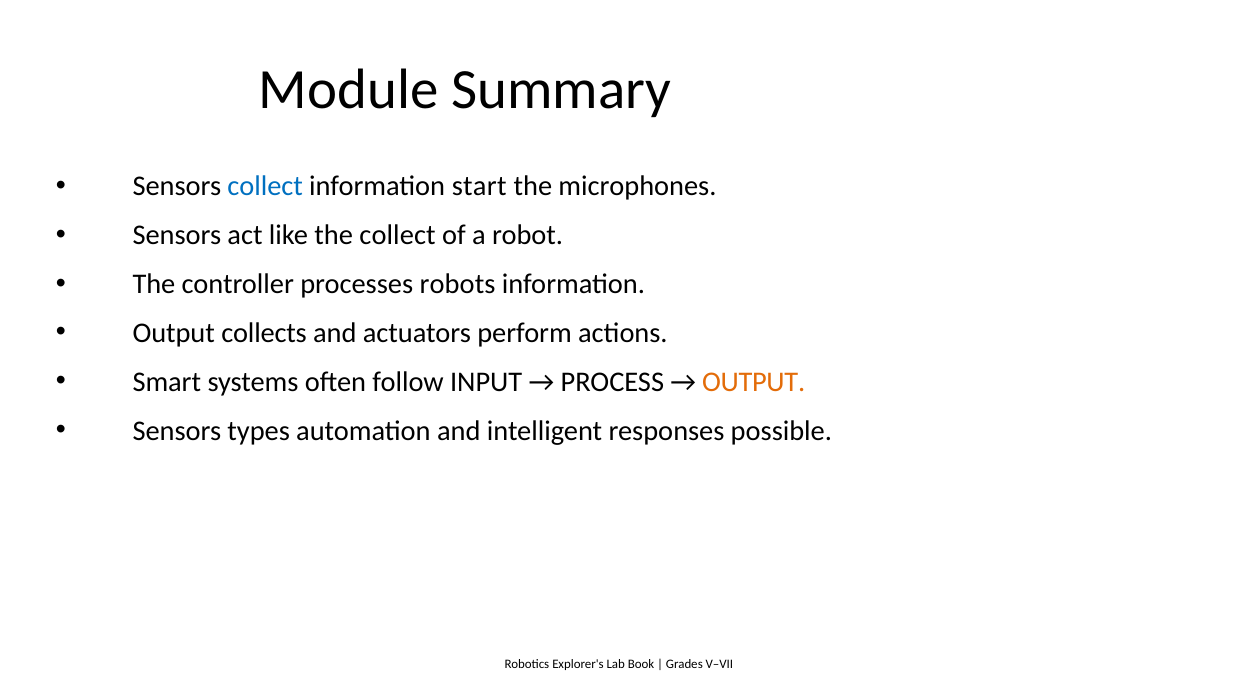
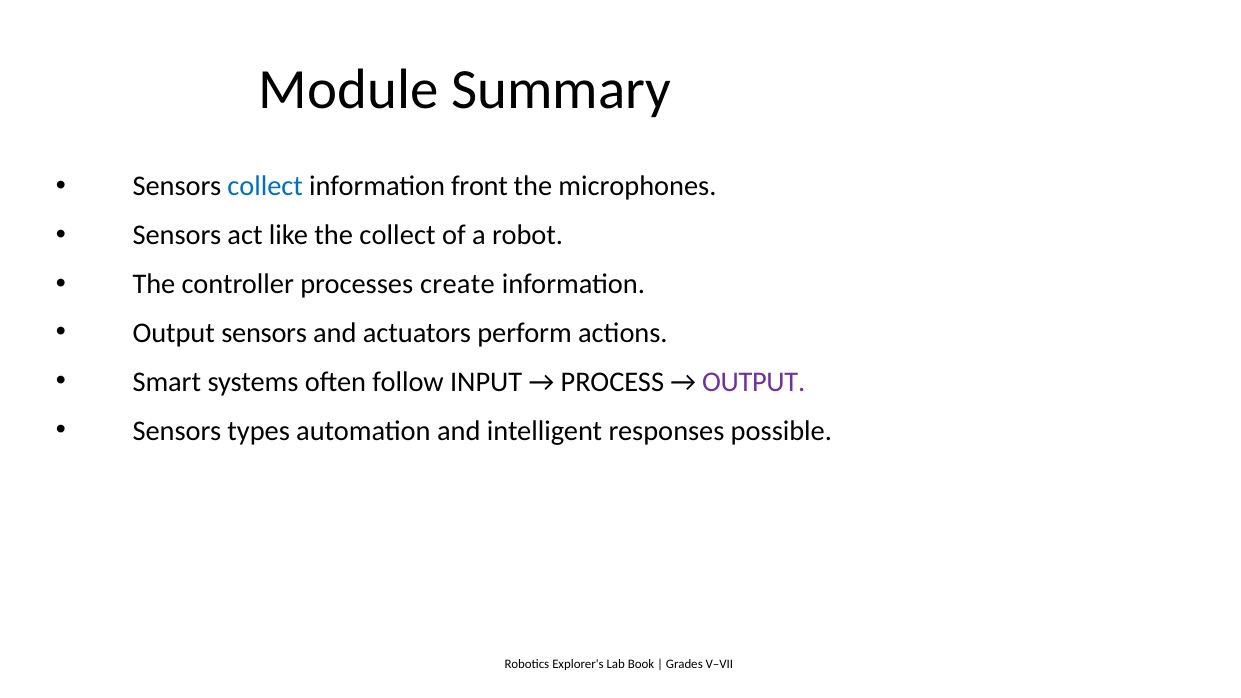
start: start -> front (479, 187)
robots: robots -> create (457, 284)
collects: collects -> sensors (264, 333)
OUTPUT colour: orange -> purple (754, 382)
